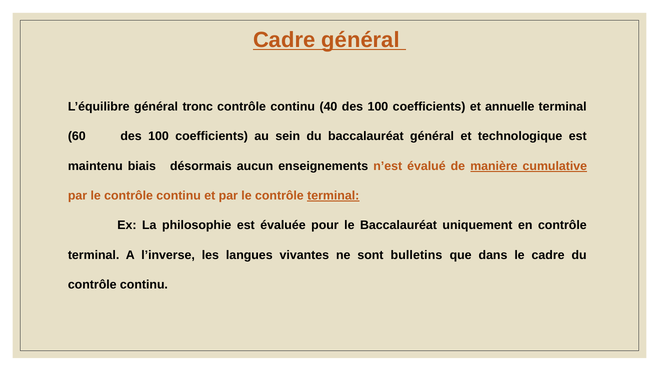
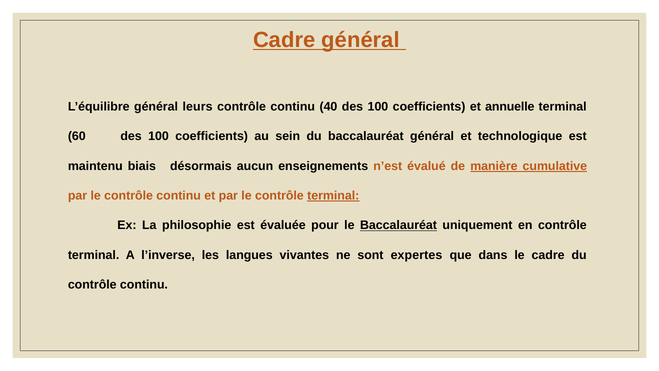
tronc: tronc -> leurs (198, 107)
Baccalauréat underline: none -> present (399, 225)
bulletins: bulletins -> expertes (416, 255)
